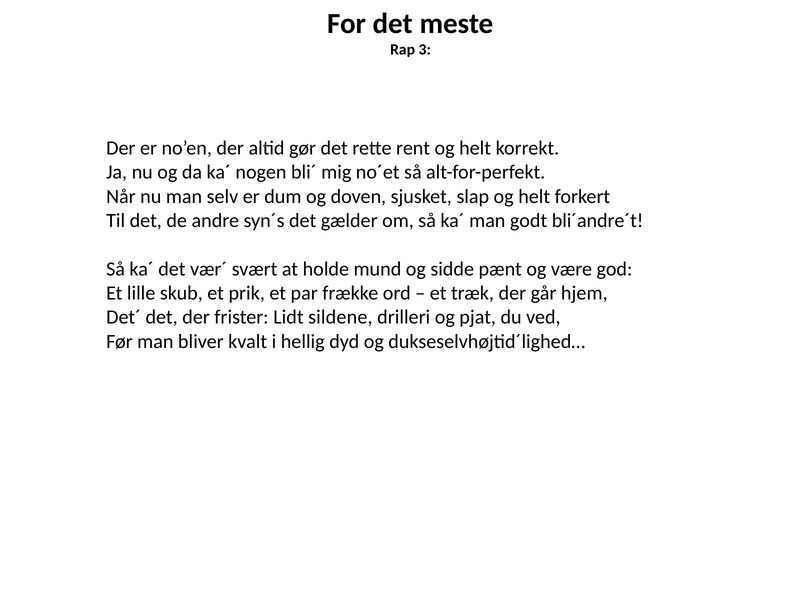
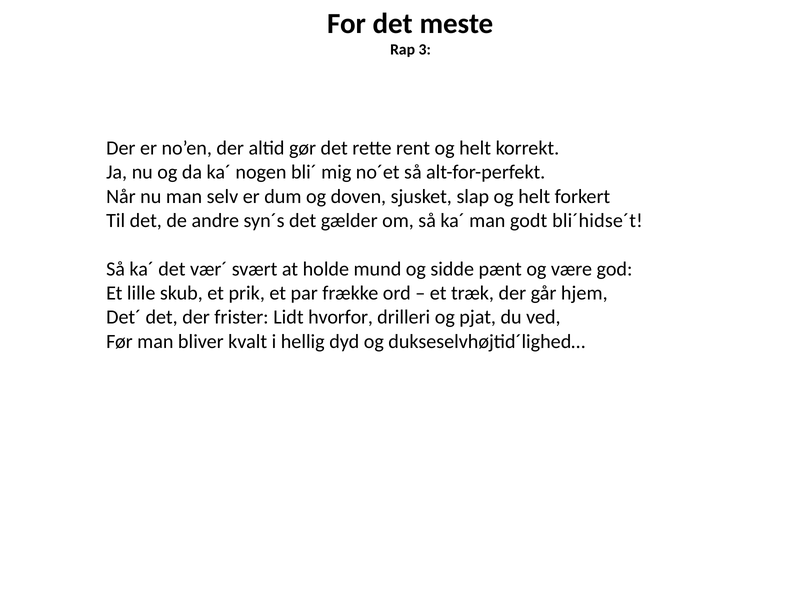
bli´andre´t: bli´andre´t -> bli´hidse´t (597, 221)
sildene: sildene -> hvorfor (341, 317)
